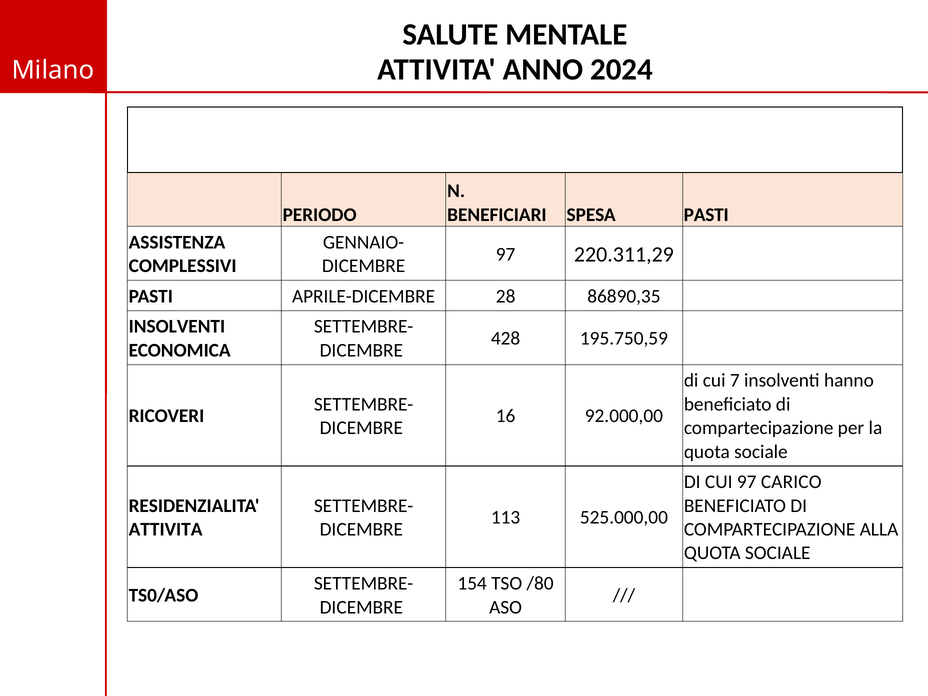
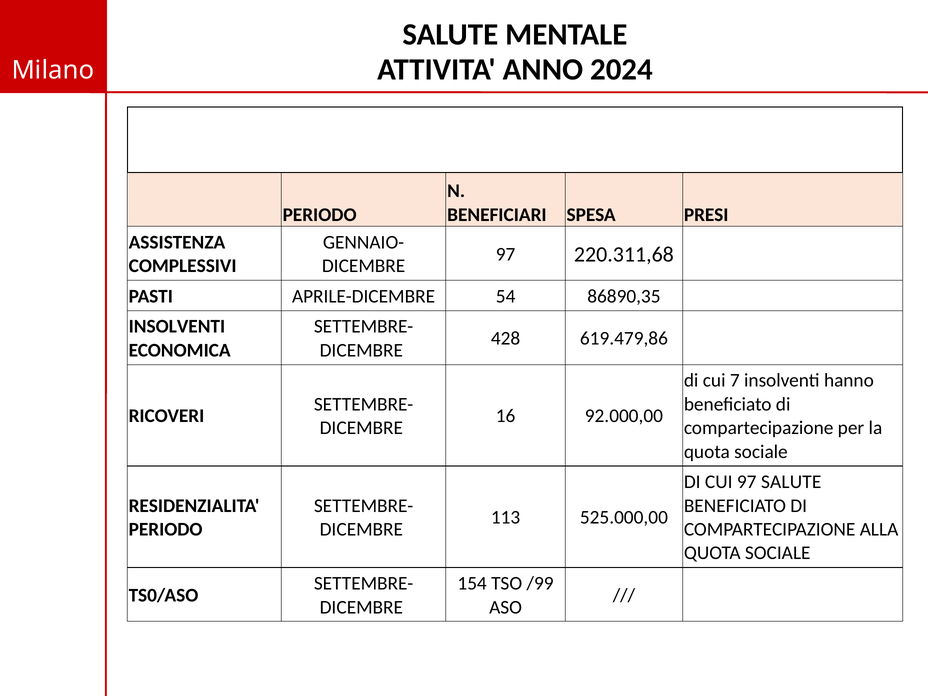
SPESA PASTI: PASTI -> PRESI (706, 215)
220.311,29: 220.311,29 -> 220.311,68 (624, 254)
28: 28 -> 54 (506, 296)
195.750,59: 195.750,59 -> 619.479,86 (624, 338)
97 CARICO: CARICO -> SALUTE (791, 482)
ATTIVITA: ATTIVITA -> PERIODO (166, 529)
/80: /80 -> /99 (540, 583)
